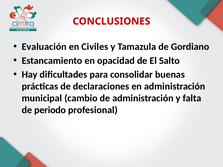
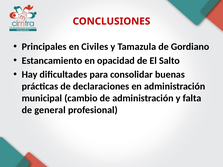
Evaluación: Evaluación -> Principales (44, 47)
periodo: periodo -> general (50, 110)
